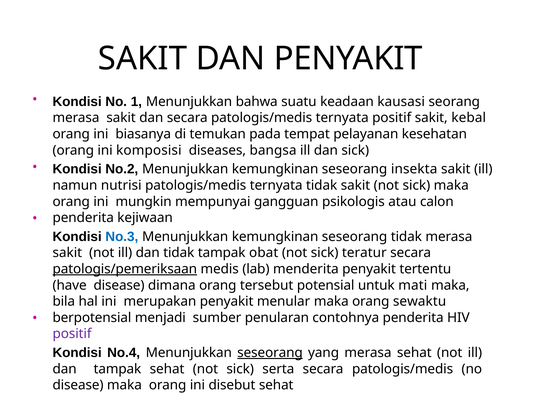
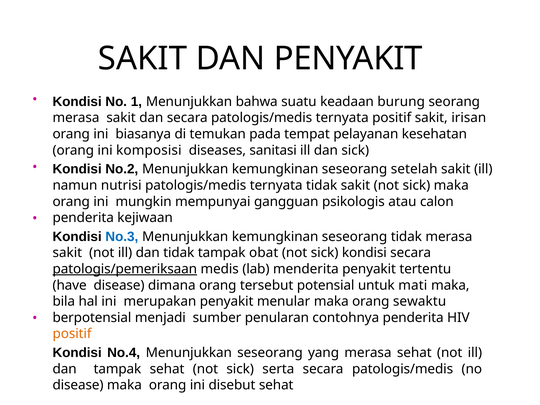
kausasi: kausasi -> burung (401, 102)
kebal: kebal -> irisan (469, 118)
bangsa: bangsa -> sanitasi (273, 150)
insekta: insekta -> setelah (414, 169)
not sick teratur: teratur -> kondisi (364, 253)
positif colour: purple -> orange (72, 334)
seseorang underline: present -> none (270, 353)
